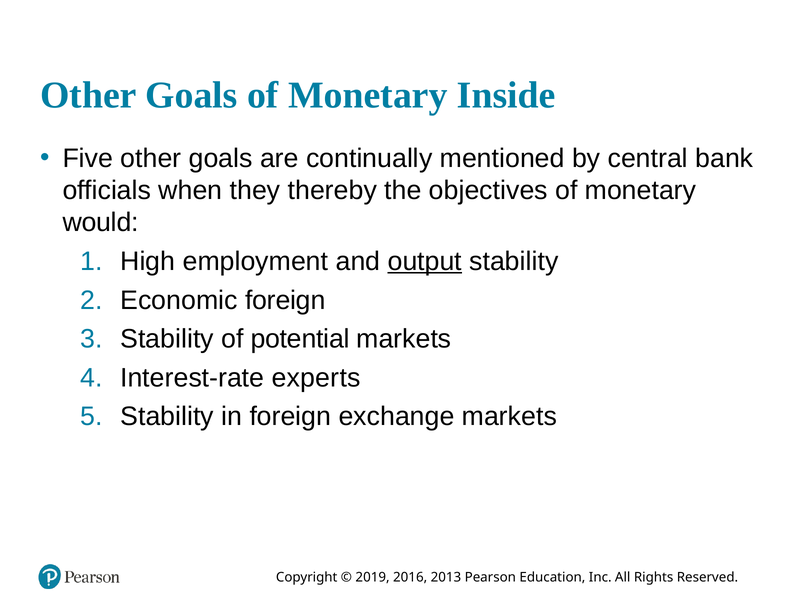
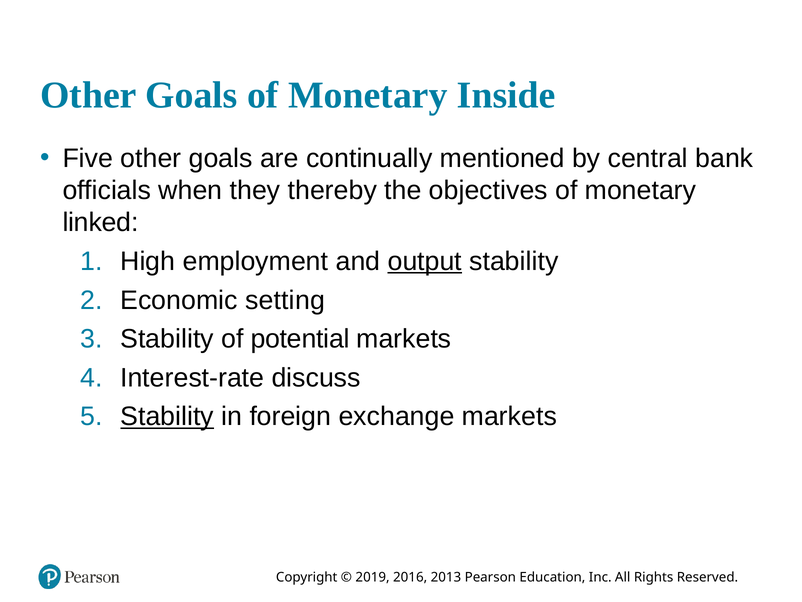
would: would -> linked (101, 222)
Economic foreign: foreign -> setting (285, 300)
experts: experts -> discuss (316, 378)
Stability underline: none -> present (167, 416)
